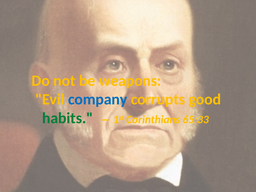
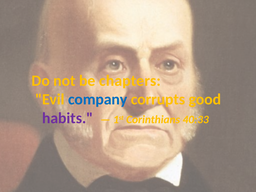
weapons: weapons -> chapters (130, 81)
habits colour: green -> purple (68, 118)
65:33: 65:33 -> 40:33 (196, 120)
